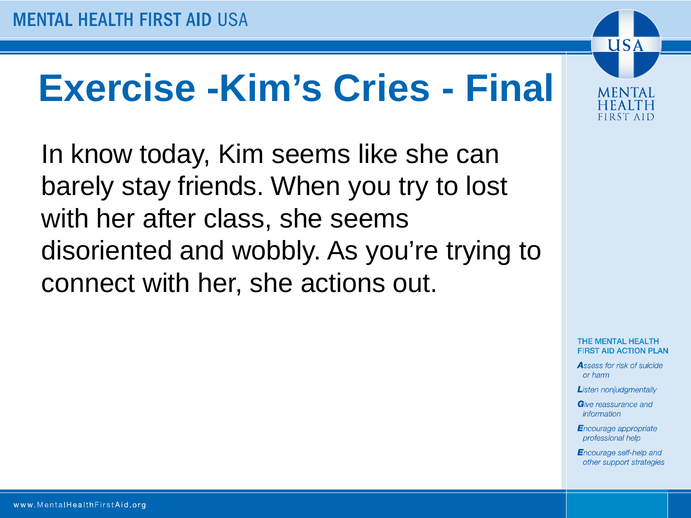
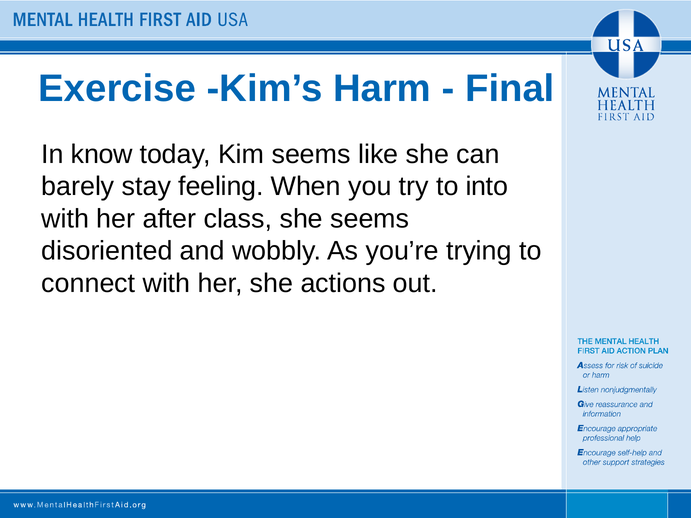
Cries: Cries -> Harm (382, 89)
friends: friends -> feeling (221, 187)
lost: lost -> into (487, 187)
